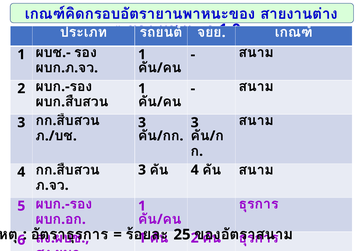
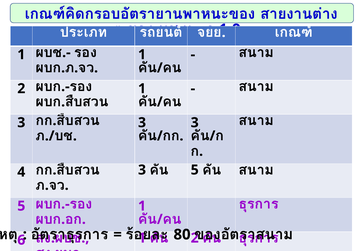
4: 4 -> 5 (195, 170)
25: 25 -> 80 (182, 235)
